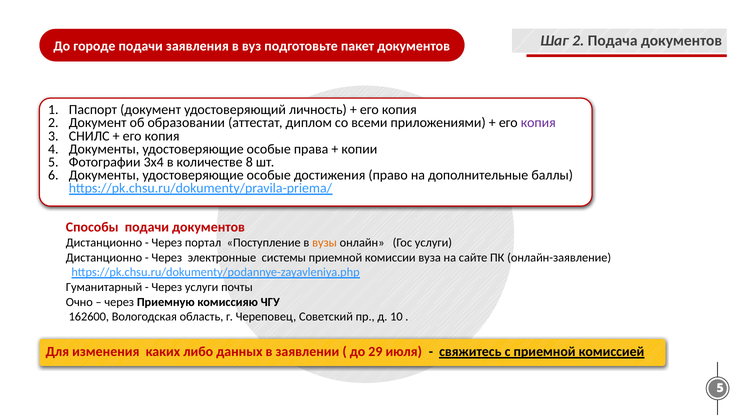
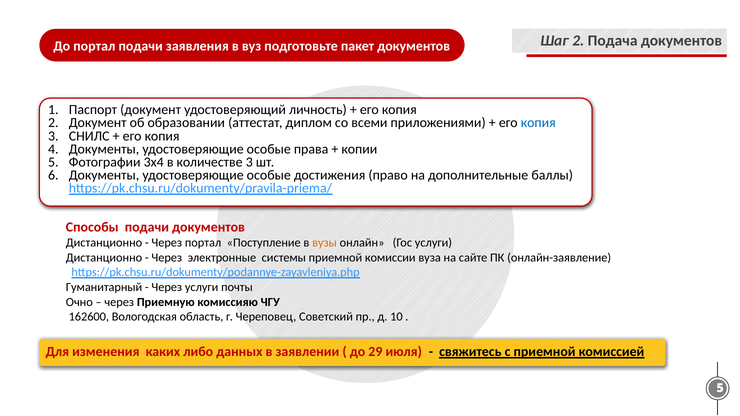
До городе: городе -> портал (94, 46)
копия colour: purple -> blue (538, 123)
количестве 8: 8 -> 3 (249, 162)
